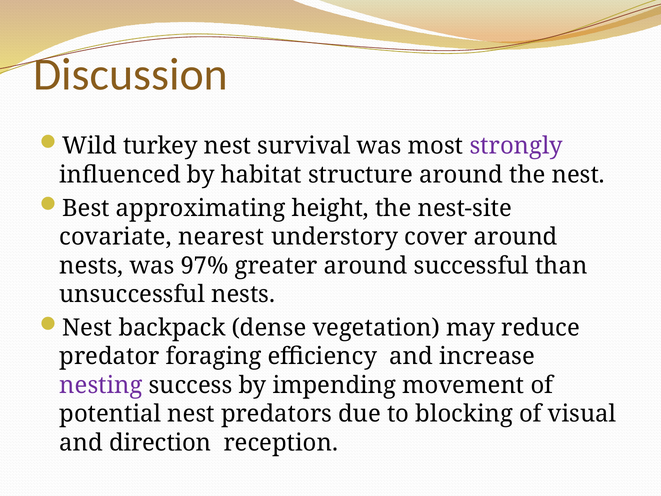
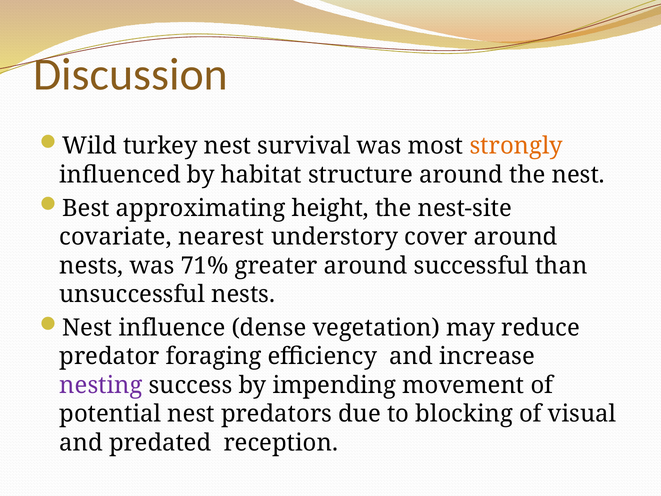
strongly colour: purple -> orange (516, 146)
97%: 97% -> 71% (205, 266)
backpack: backpack -> influence (172, 328)
direction: direction -> predated (160, 443)
